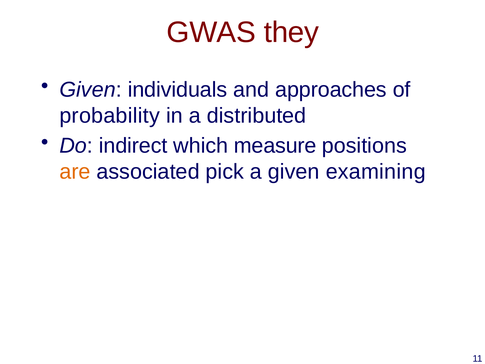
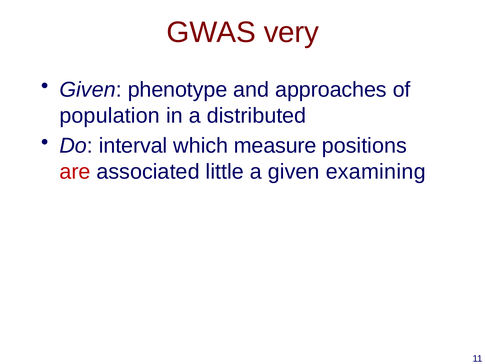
they: they -> very (291, 32)
individuals: individuals -> phenotype (178, 90)
probability: probability -> population (110, 115)
indirect: indirect -> interval (133, 146)
are colour: orange -> red (75, 172)
pick: pick -> little (225, 172)
